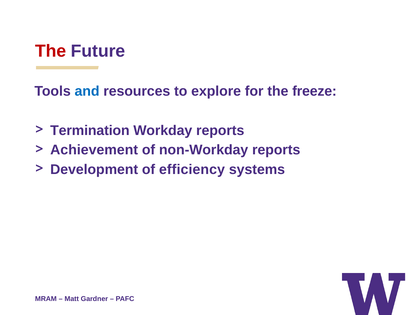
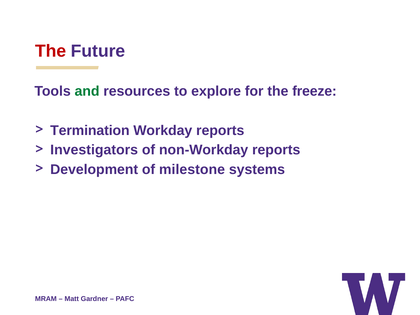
and colour: blue -> green (87, 91)
Achievement: Achievement -> Investigators (94, 150)
efficiency: efficiency -> milestone (192, 170)
